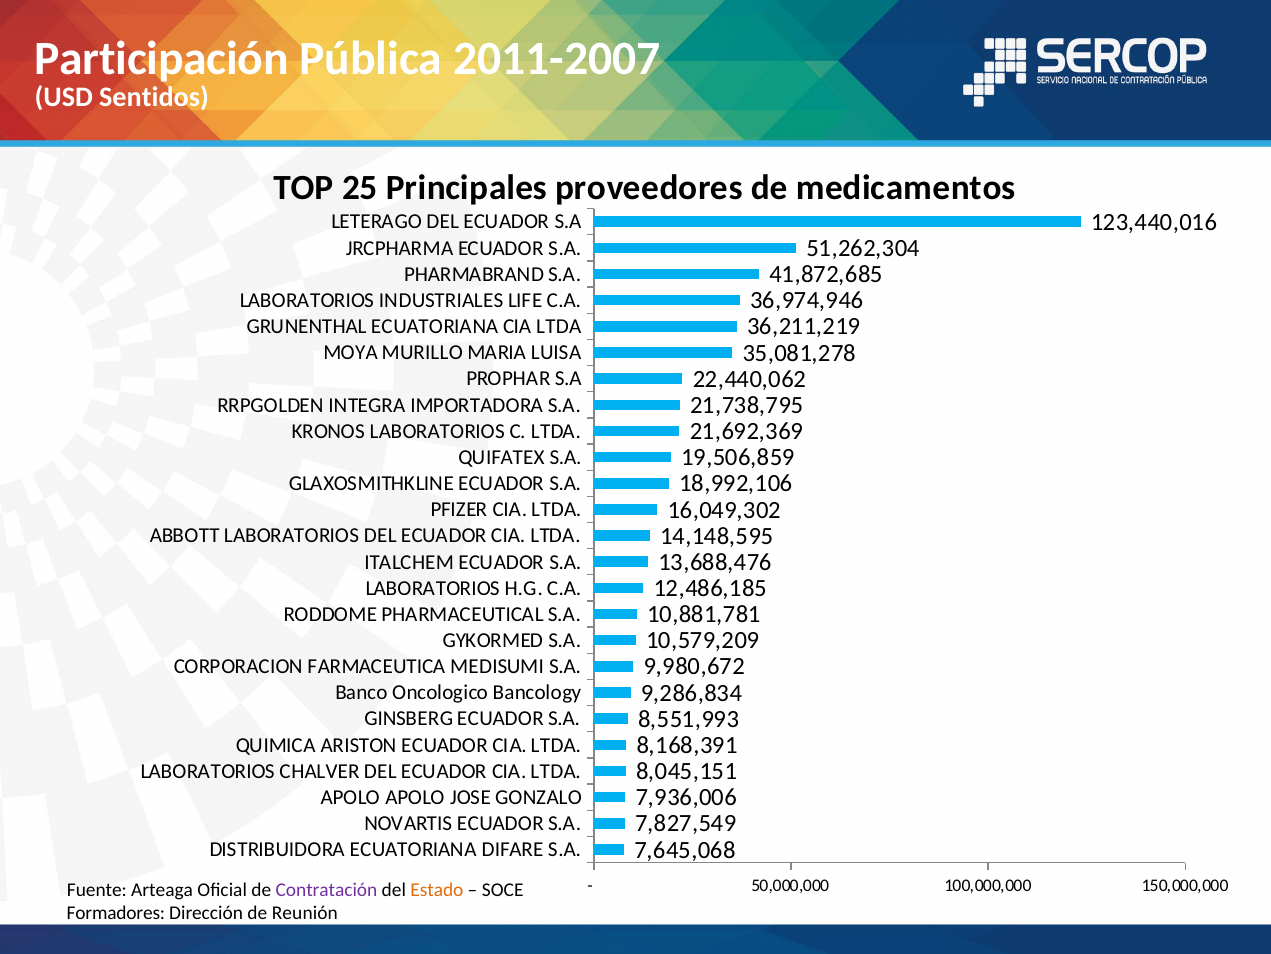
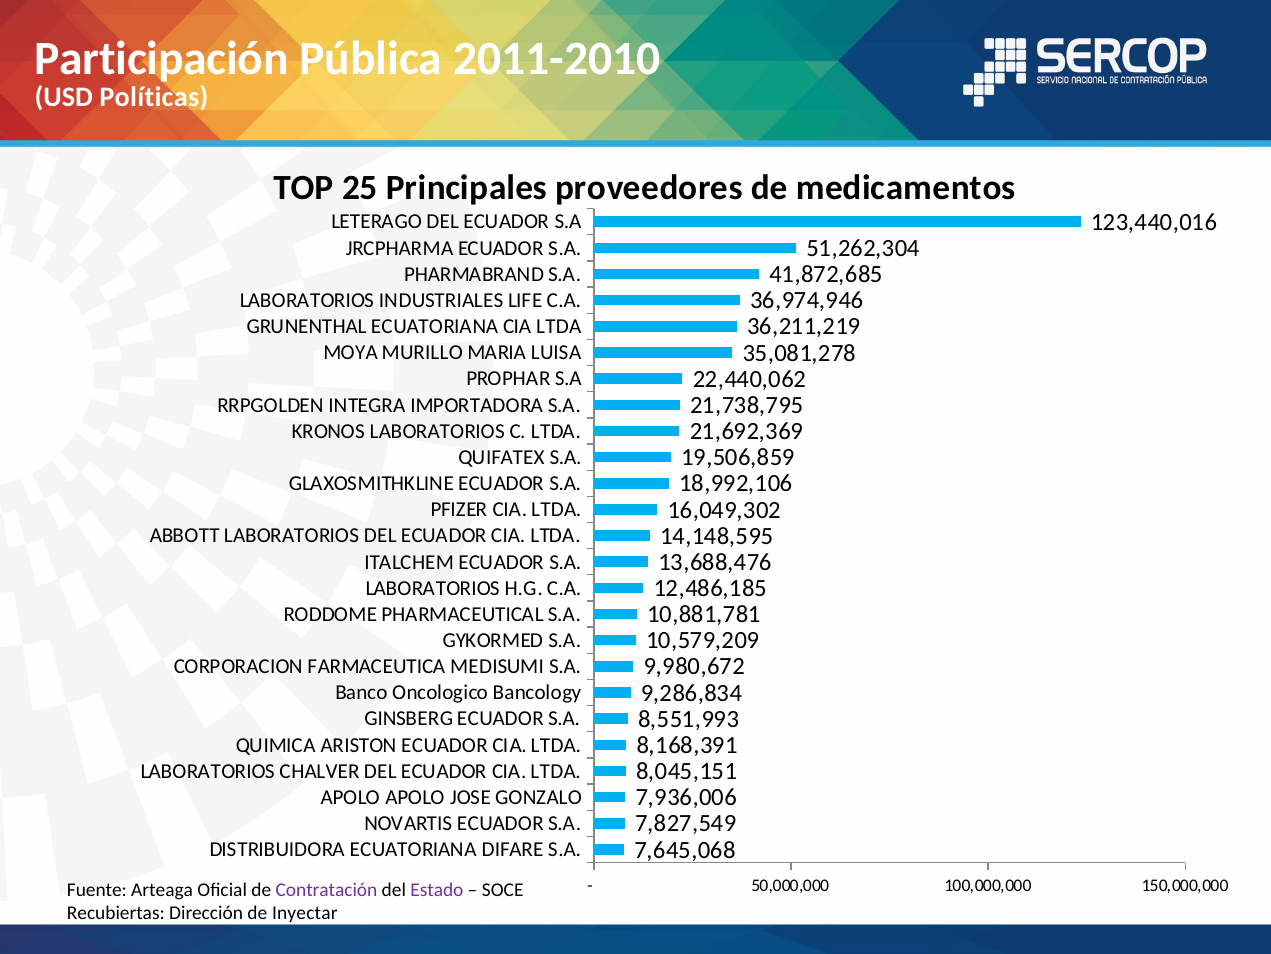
2011-2007: 2011-2007 -> 2011-2010 (557, 58)
Sentidos: Sentidos -> Políticas (154, 97)
Estado colour: orange -> purple (437, 889)
Formadores: Formadores -> Recubiertas (116, 913)
Reunión: Reunión -> Inyectar (305, 913)
